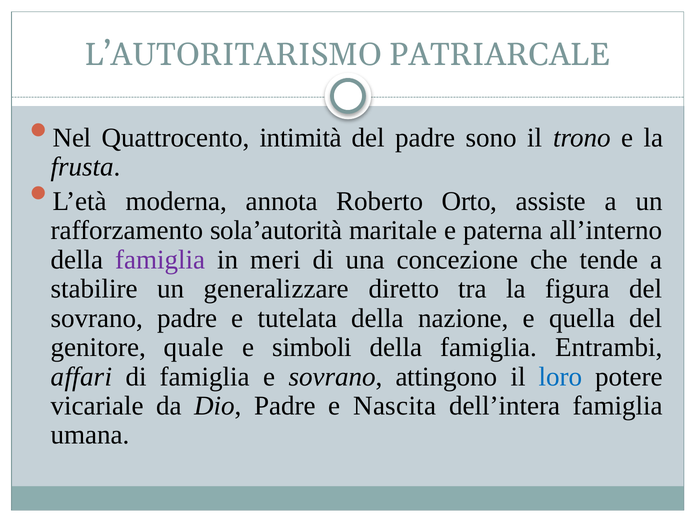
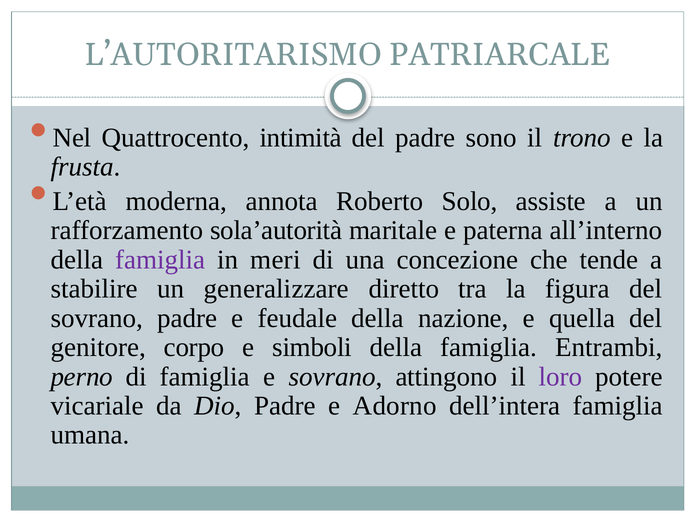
Orto: Orto -> Solo (470, 201)
tutelata: tutelata -> feudale (297, 318)
quale: quale -> corpo (194, 347)
affari: affari -> perno (82, 377)
loro colour: blue -> purple (561, 377)
Nascita: Nascita -> Adorno (395, 406)
